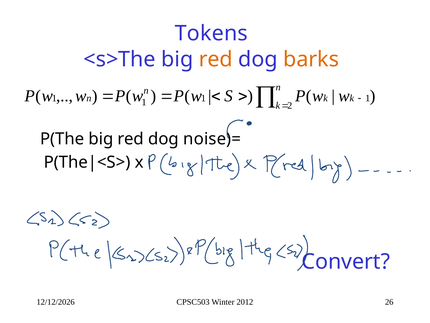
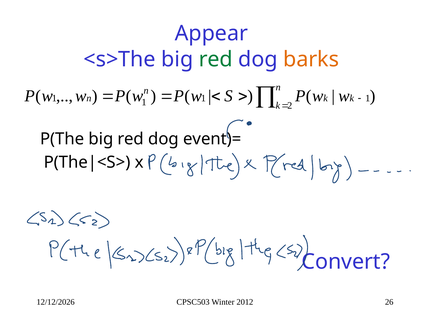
Tokens: Tokens -> Appear (211, 33)
red colour: orange -> green (216, 59)
noise)=: noise)= -> event)= (212, 139)
